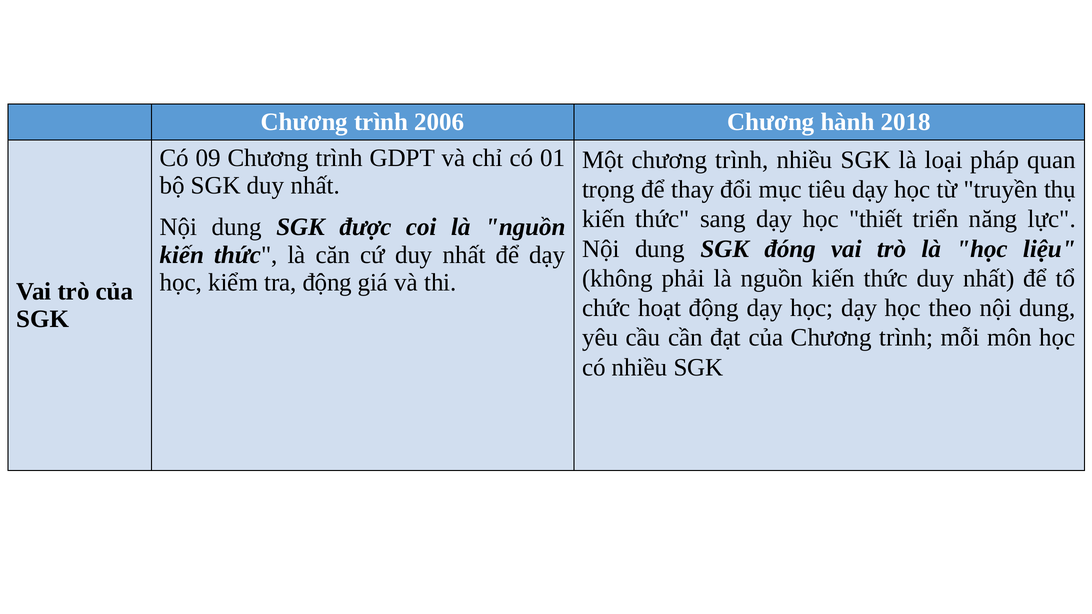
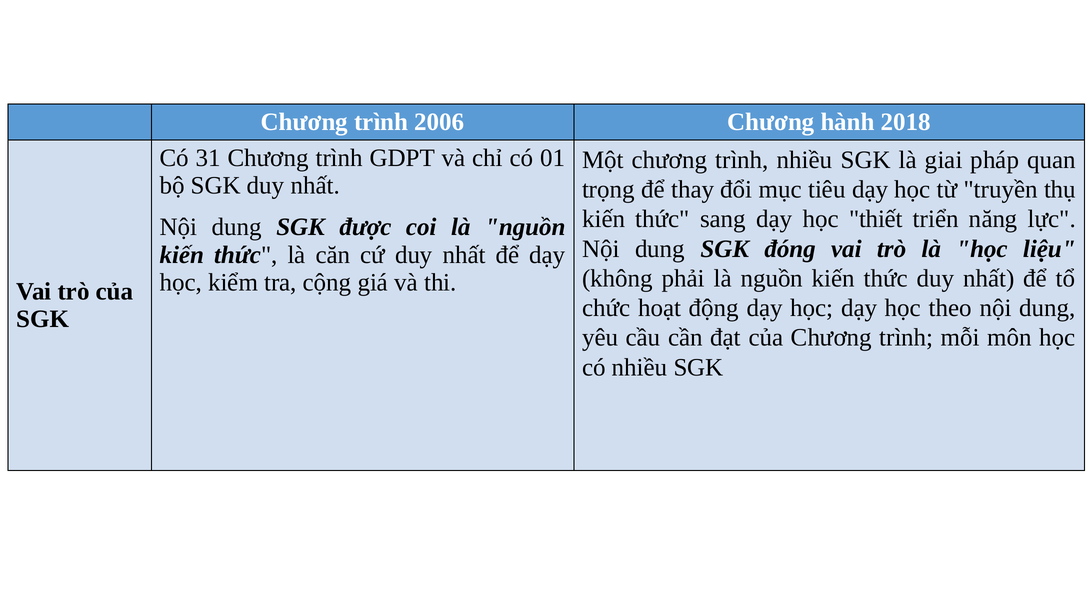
09: 09 -> 31 (208, 158)
loại: loại -> giai (944, 160)
tra động: động -> cộng (327, 283)
